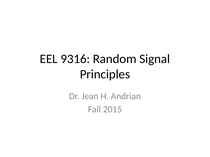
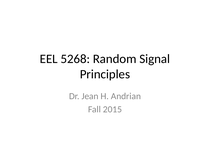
9316: 9316 -> 5268 (75, 59)
